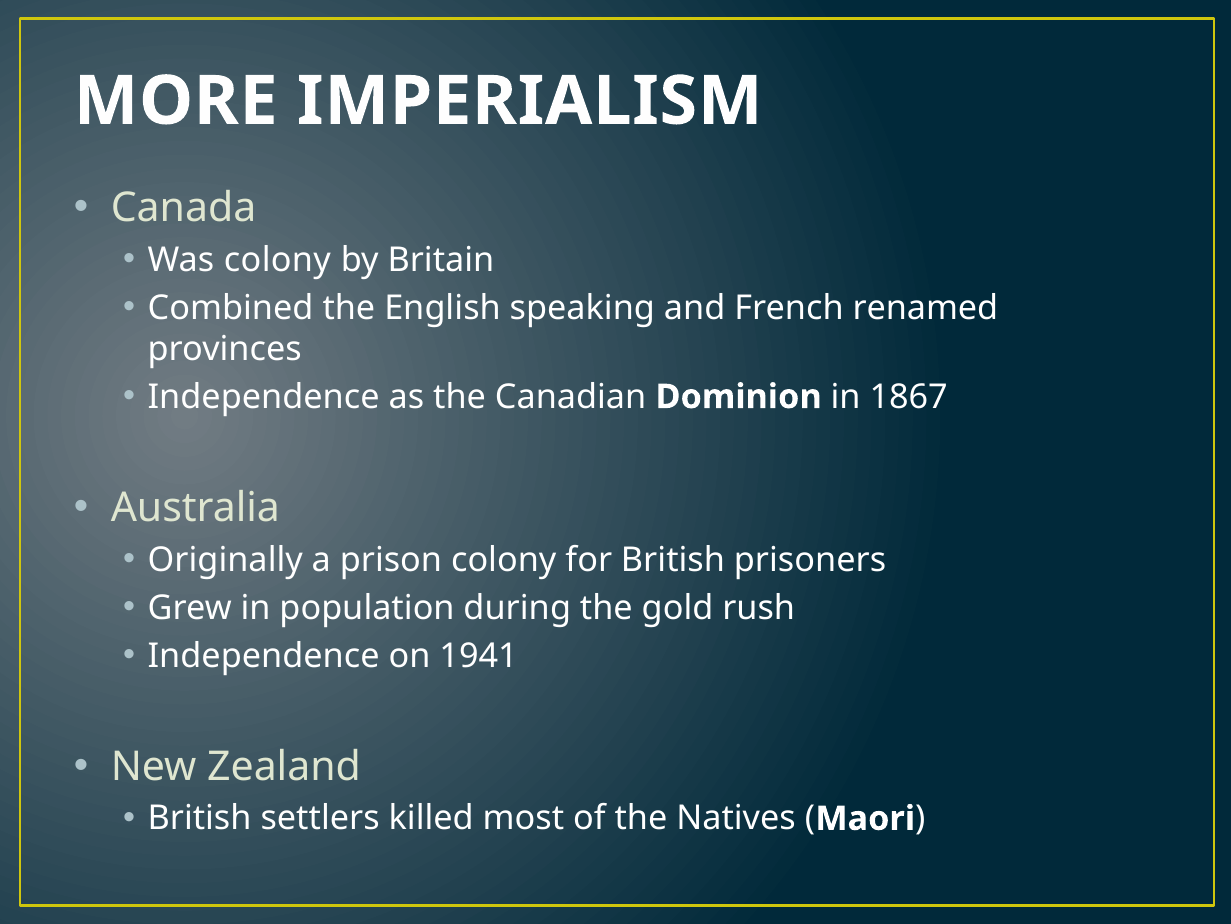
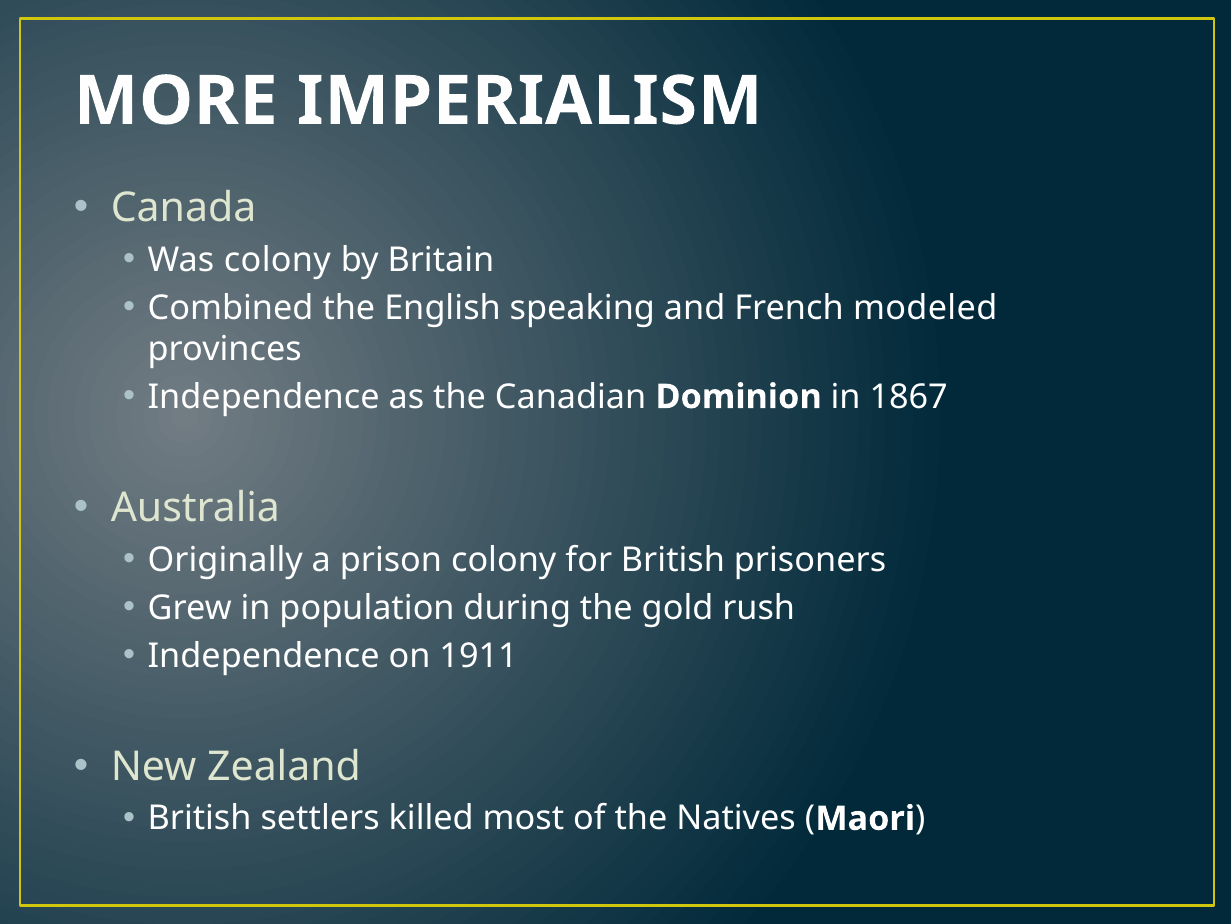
renamed: renamed -> modeled (925, 308)
1941: 1941 -> 1911 (479, 655)
